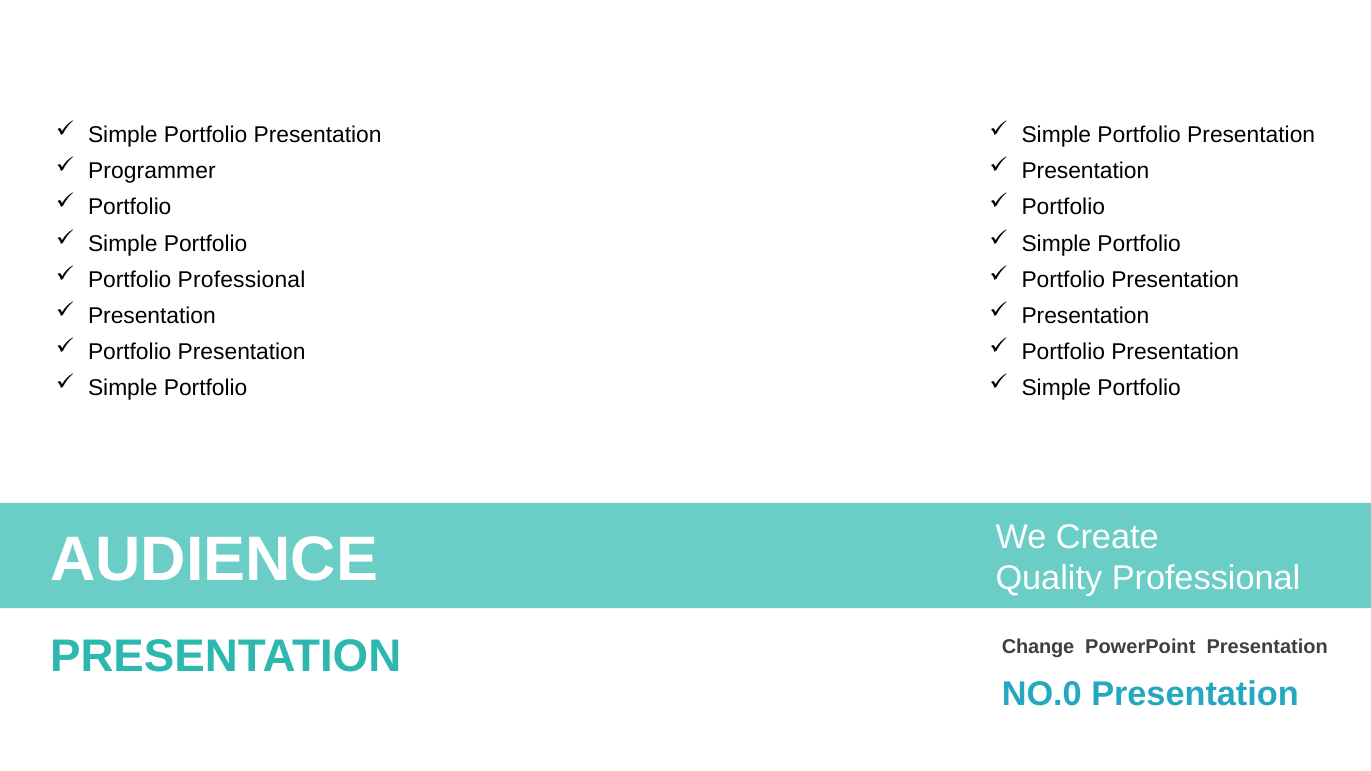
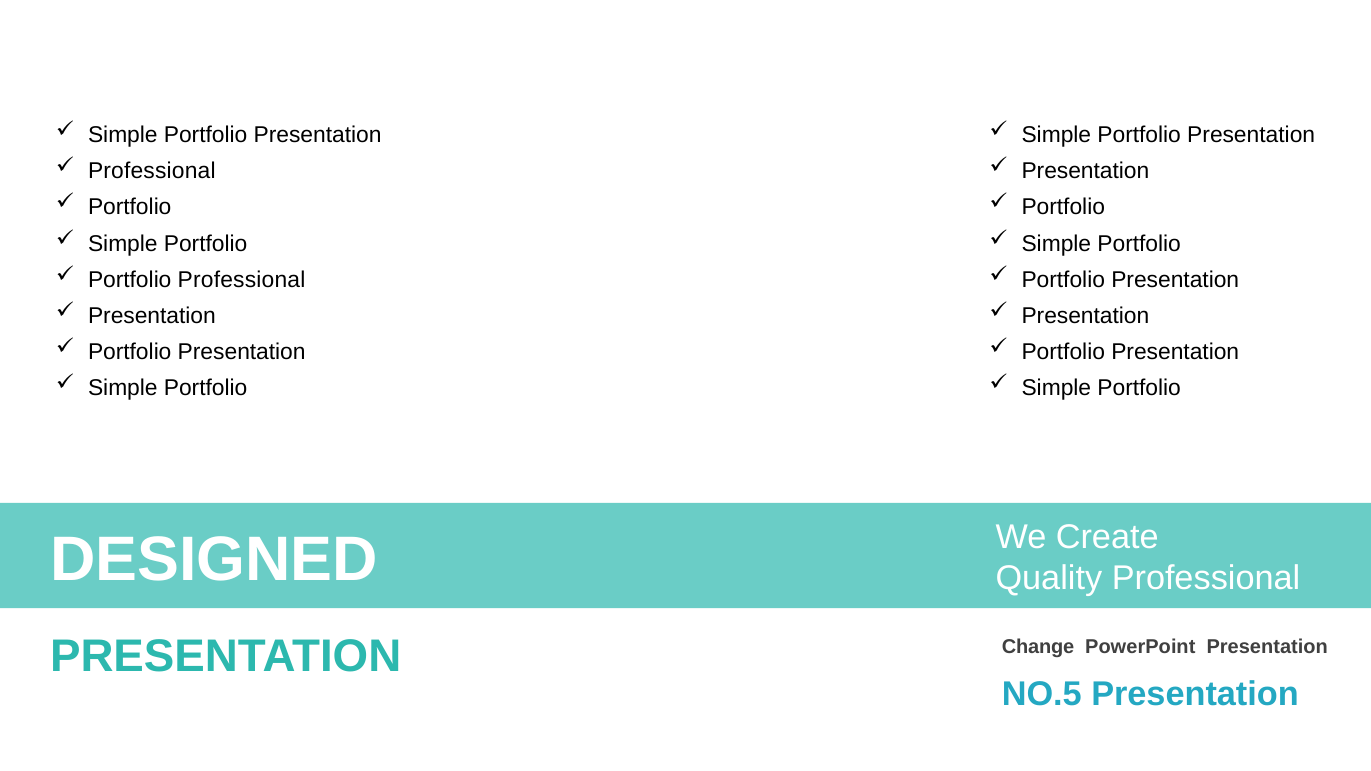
Programmer: Programmer -> Professional (152, 171)
AUDIENCE: AUDIENCE -> DESIGNED (214, 560)
NO.0: NO.0 -> NO.5 (1042, 694)
